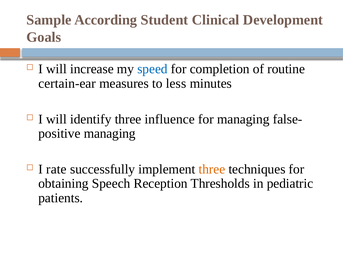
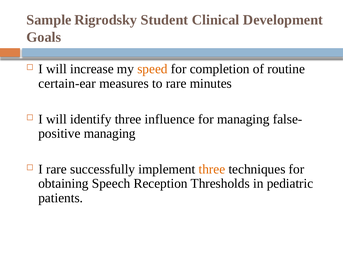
According: According -> Rigrodsky (106, 20)
speed colour: blue -> orange (152, 69)
to less: less -> rare (176, 83)
I rate: rate -> rare (56, 169)
